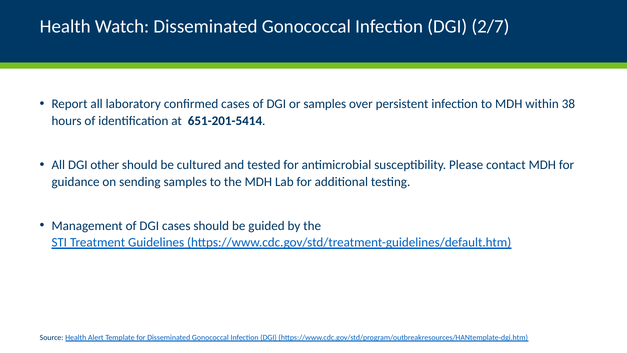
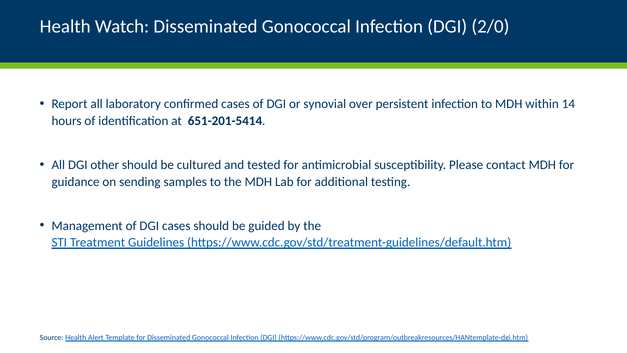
2/7: 2/7 -> 2/0 (490, 27)
or samples: samples -> synovial (325, 104)
38: 38 -> 14 (568, 104)
